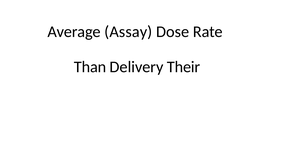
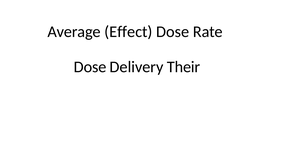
Assay: Assay -> Effect (128, 32)
Than: Than -> Dose (90, 67)
